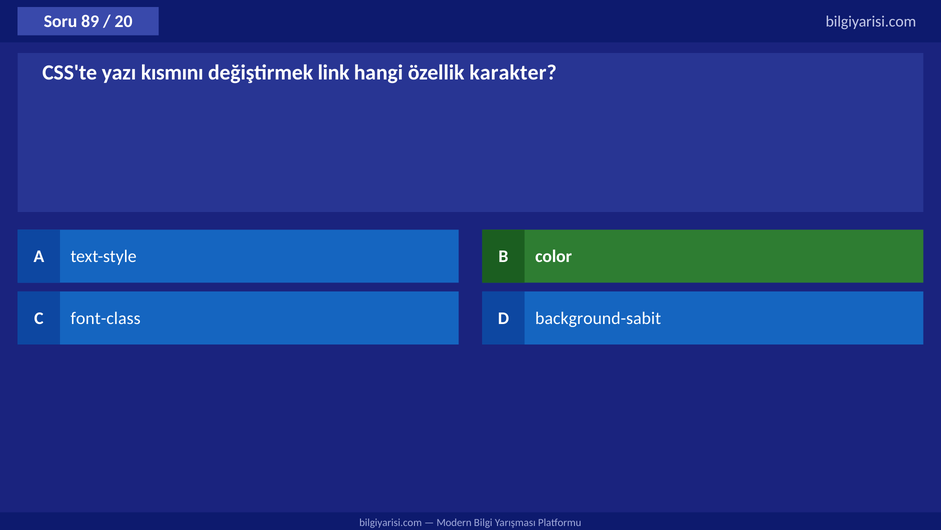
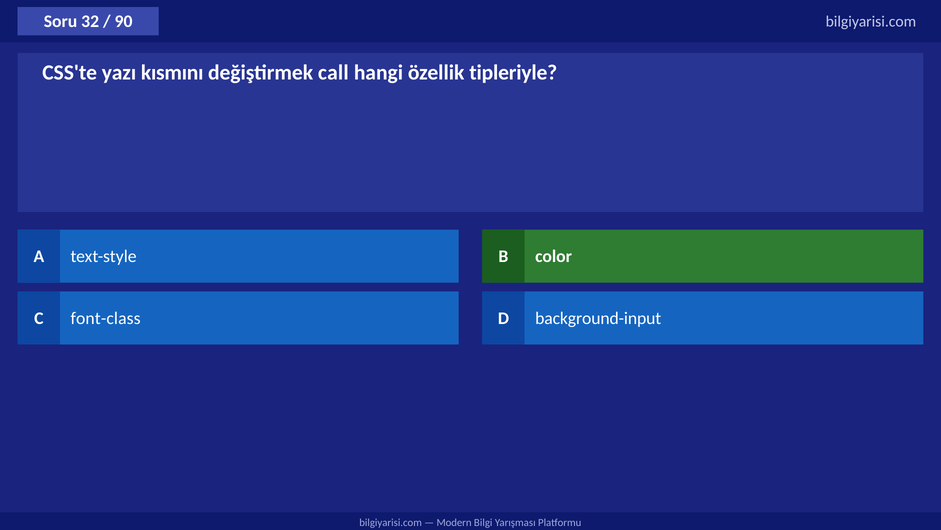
89: 89 -> 32 (90, 22)
20: 20 -> 90 (124, 22)
link: link -> call (333, 72)
karakter: karakter -> tipleriyle (513, 72)
background-sabit: background-sabit -> background-input (598, 318)
